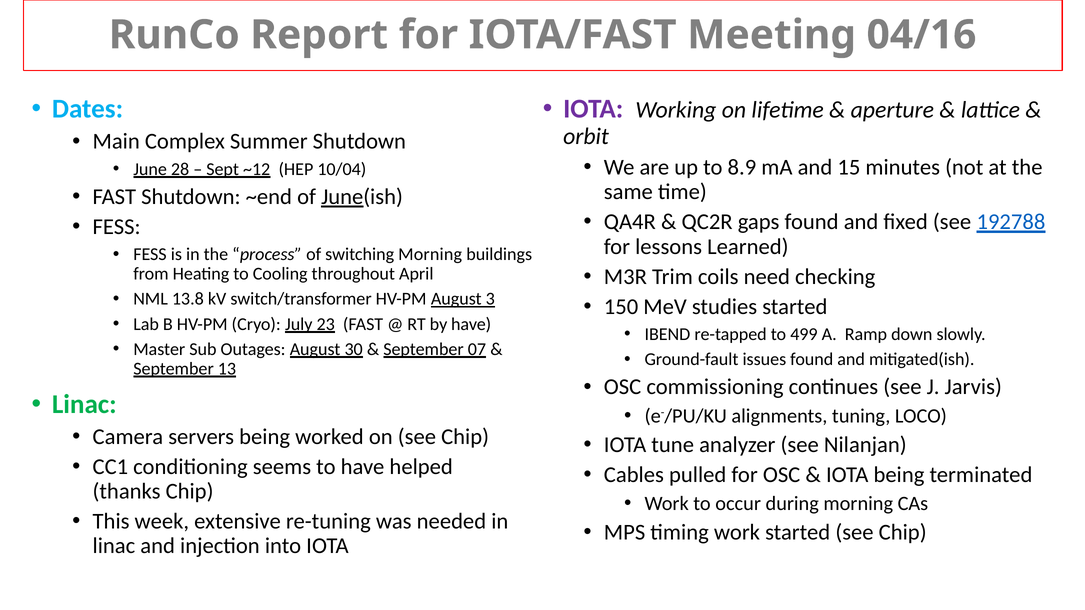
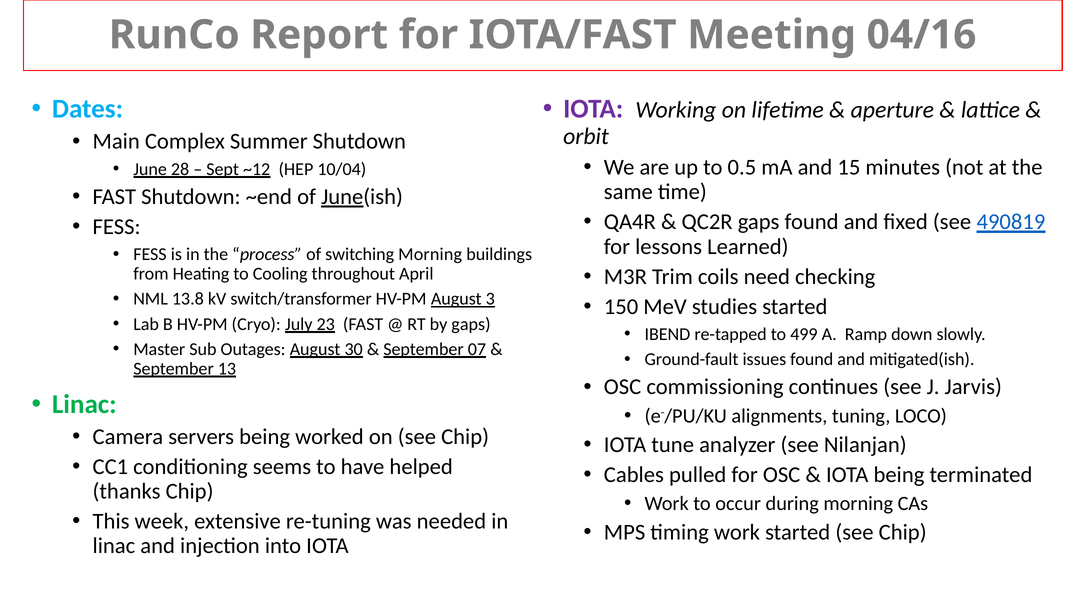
8.9: 8.9 -> 0.5 (742, 167)
192788: 192788 -> 490819 (1011, 222)
by have: have -> gaps (471, 324)
